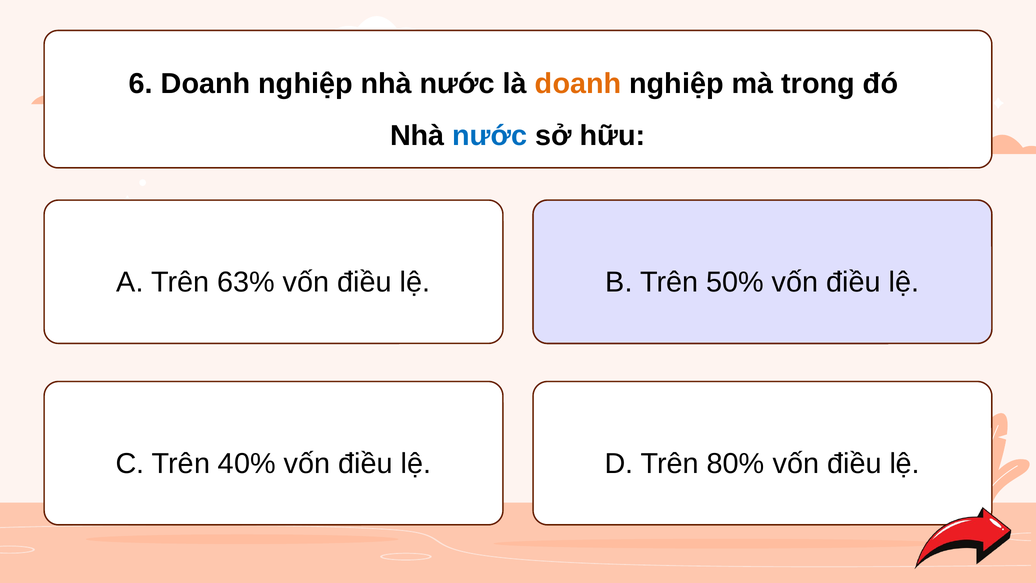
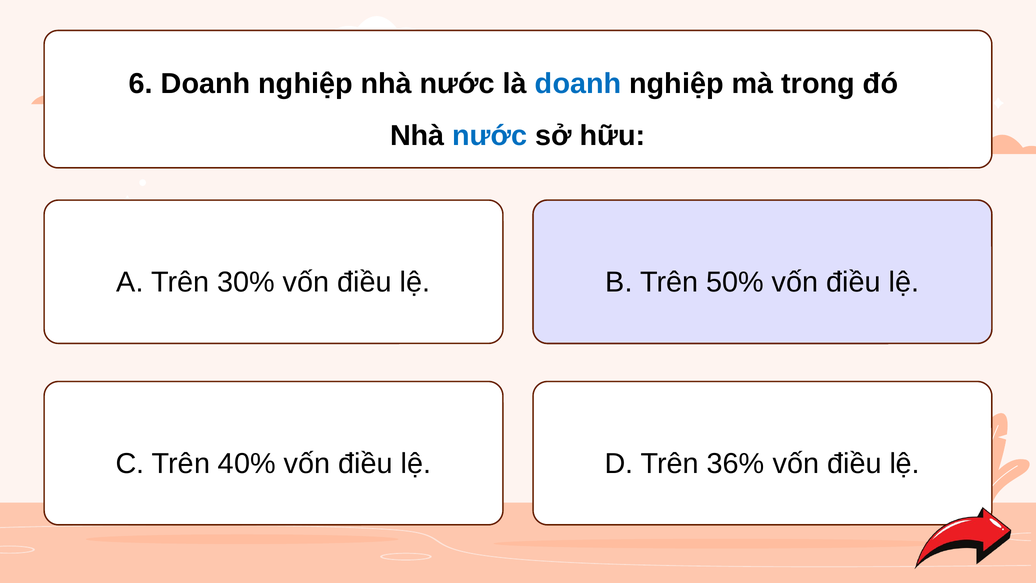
doanh colour: orange -> blue (578, 84)
63%: 63% -> 30% (246, 282)
80%: 80% -> 36% (736, 464)
